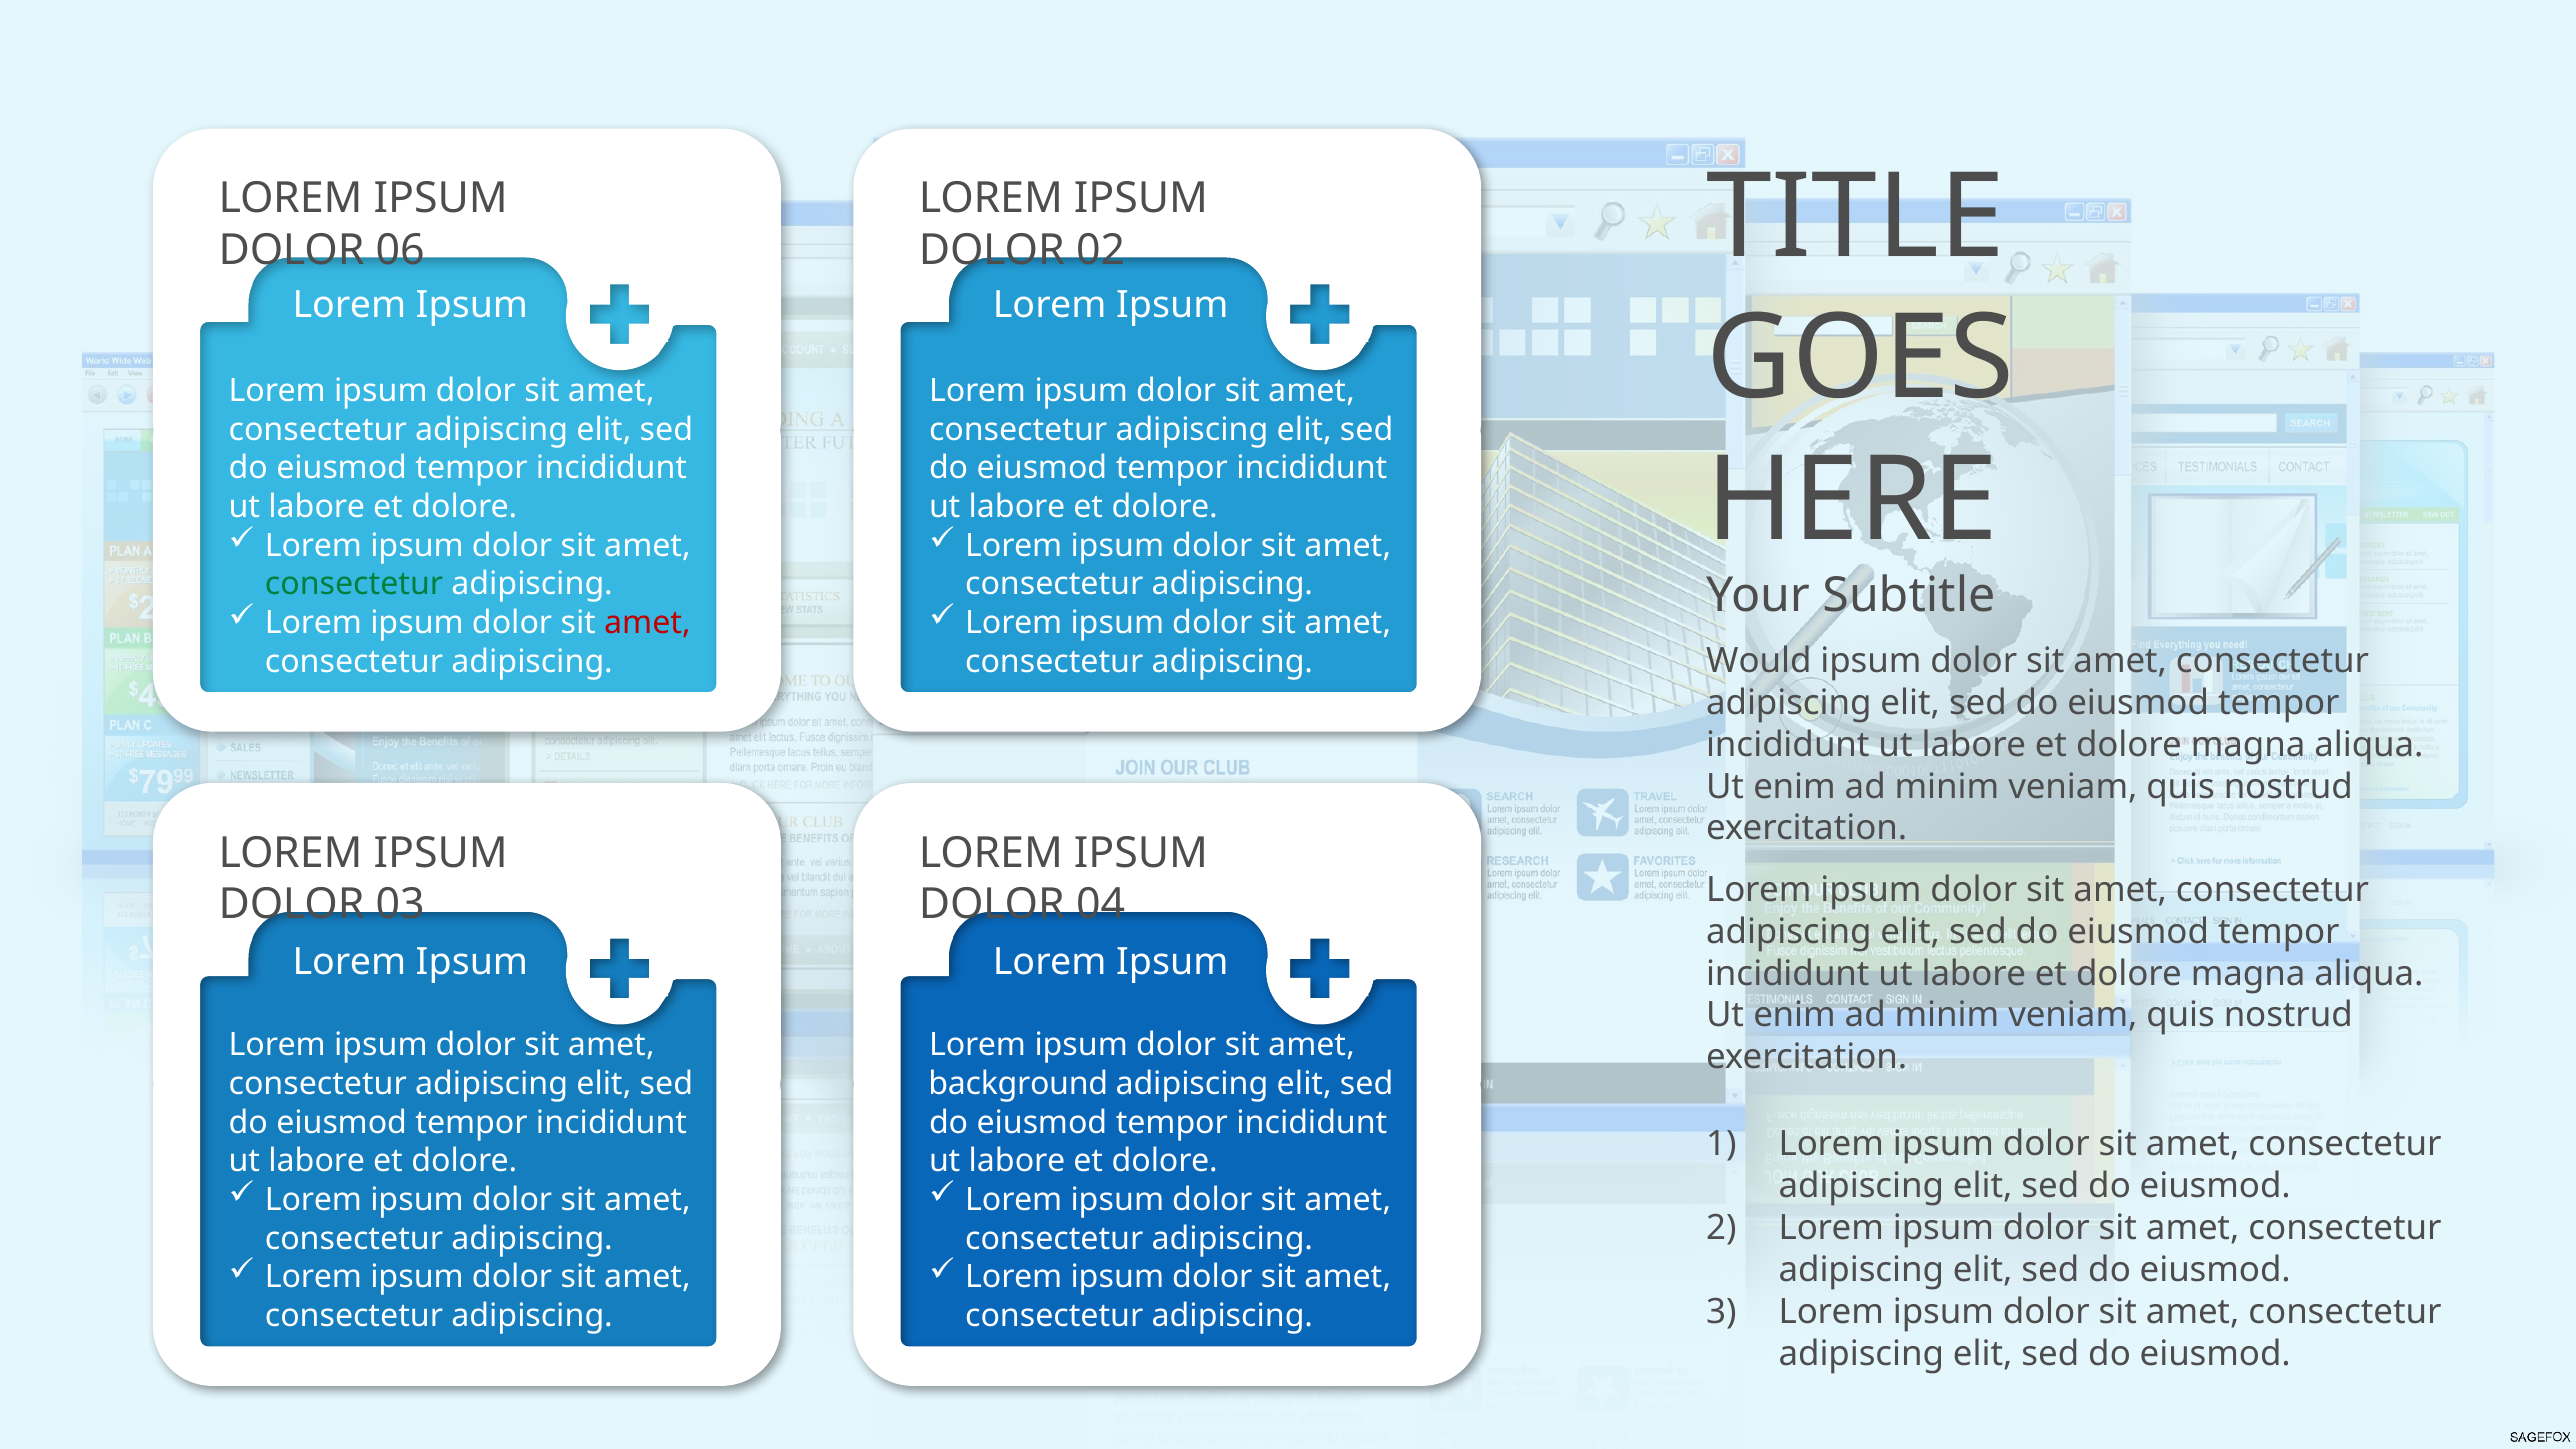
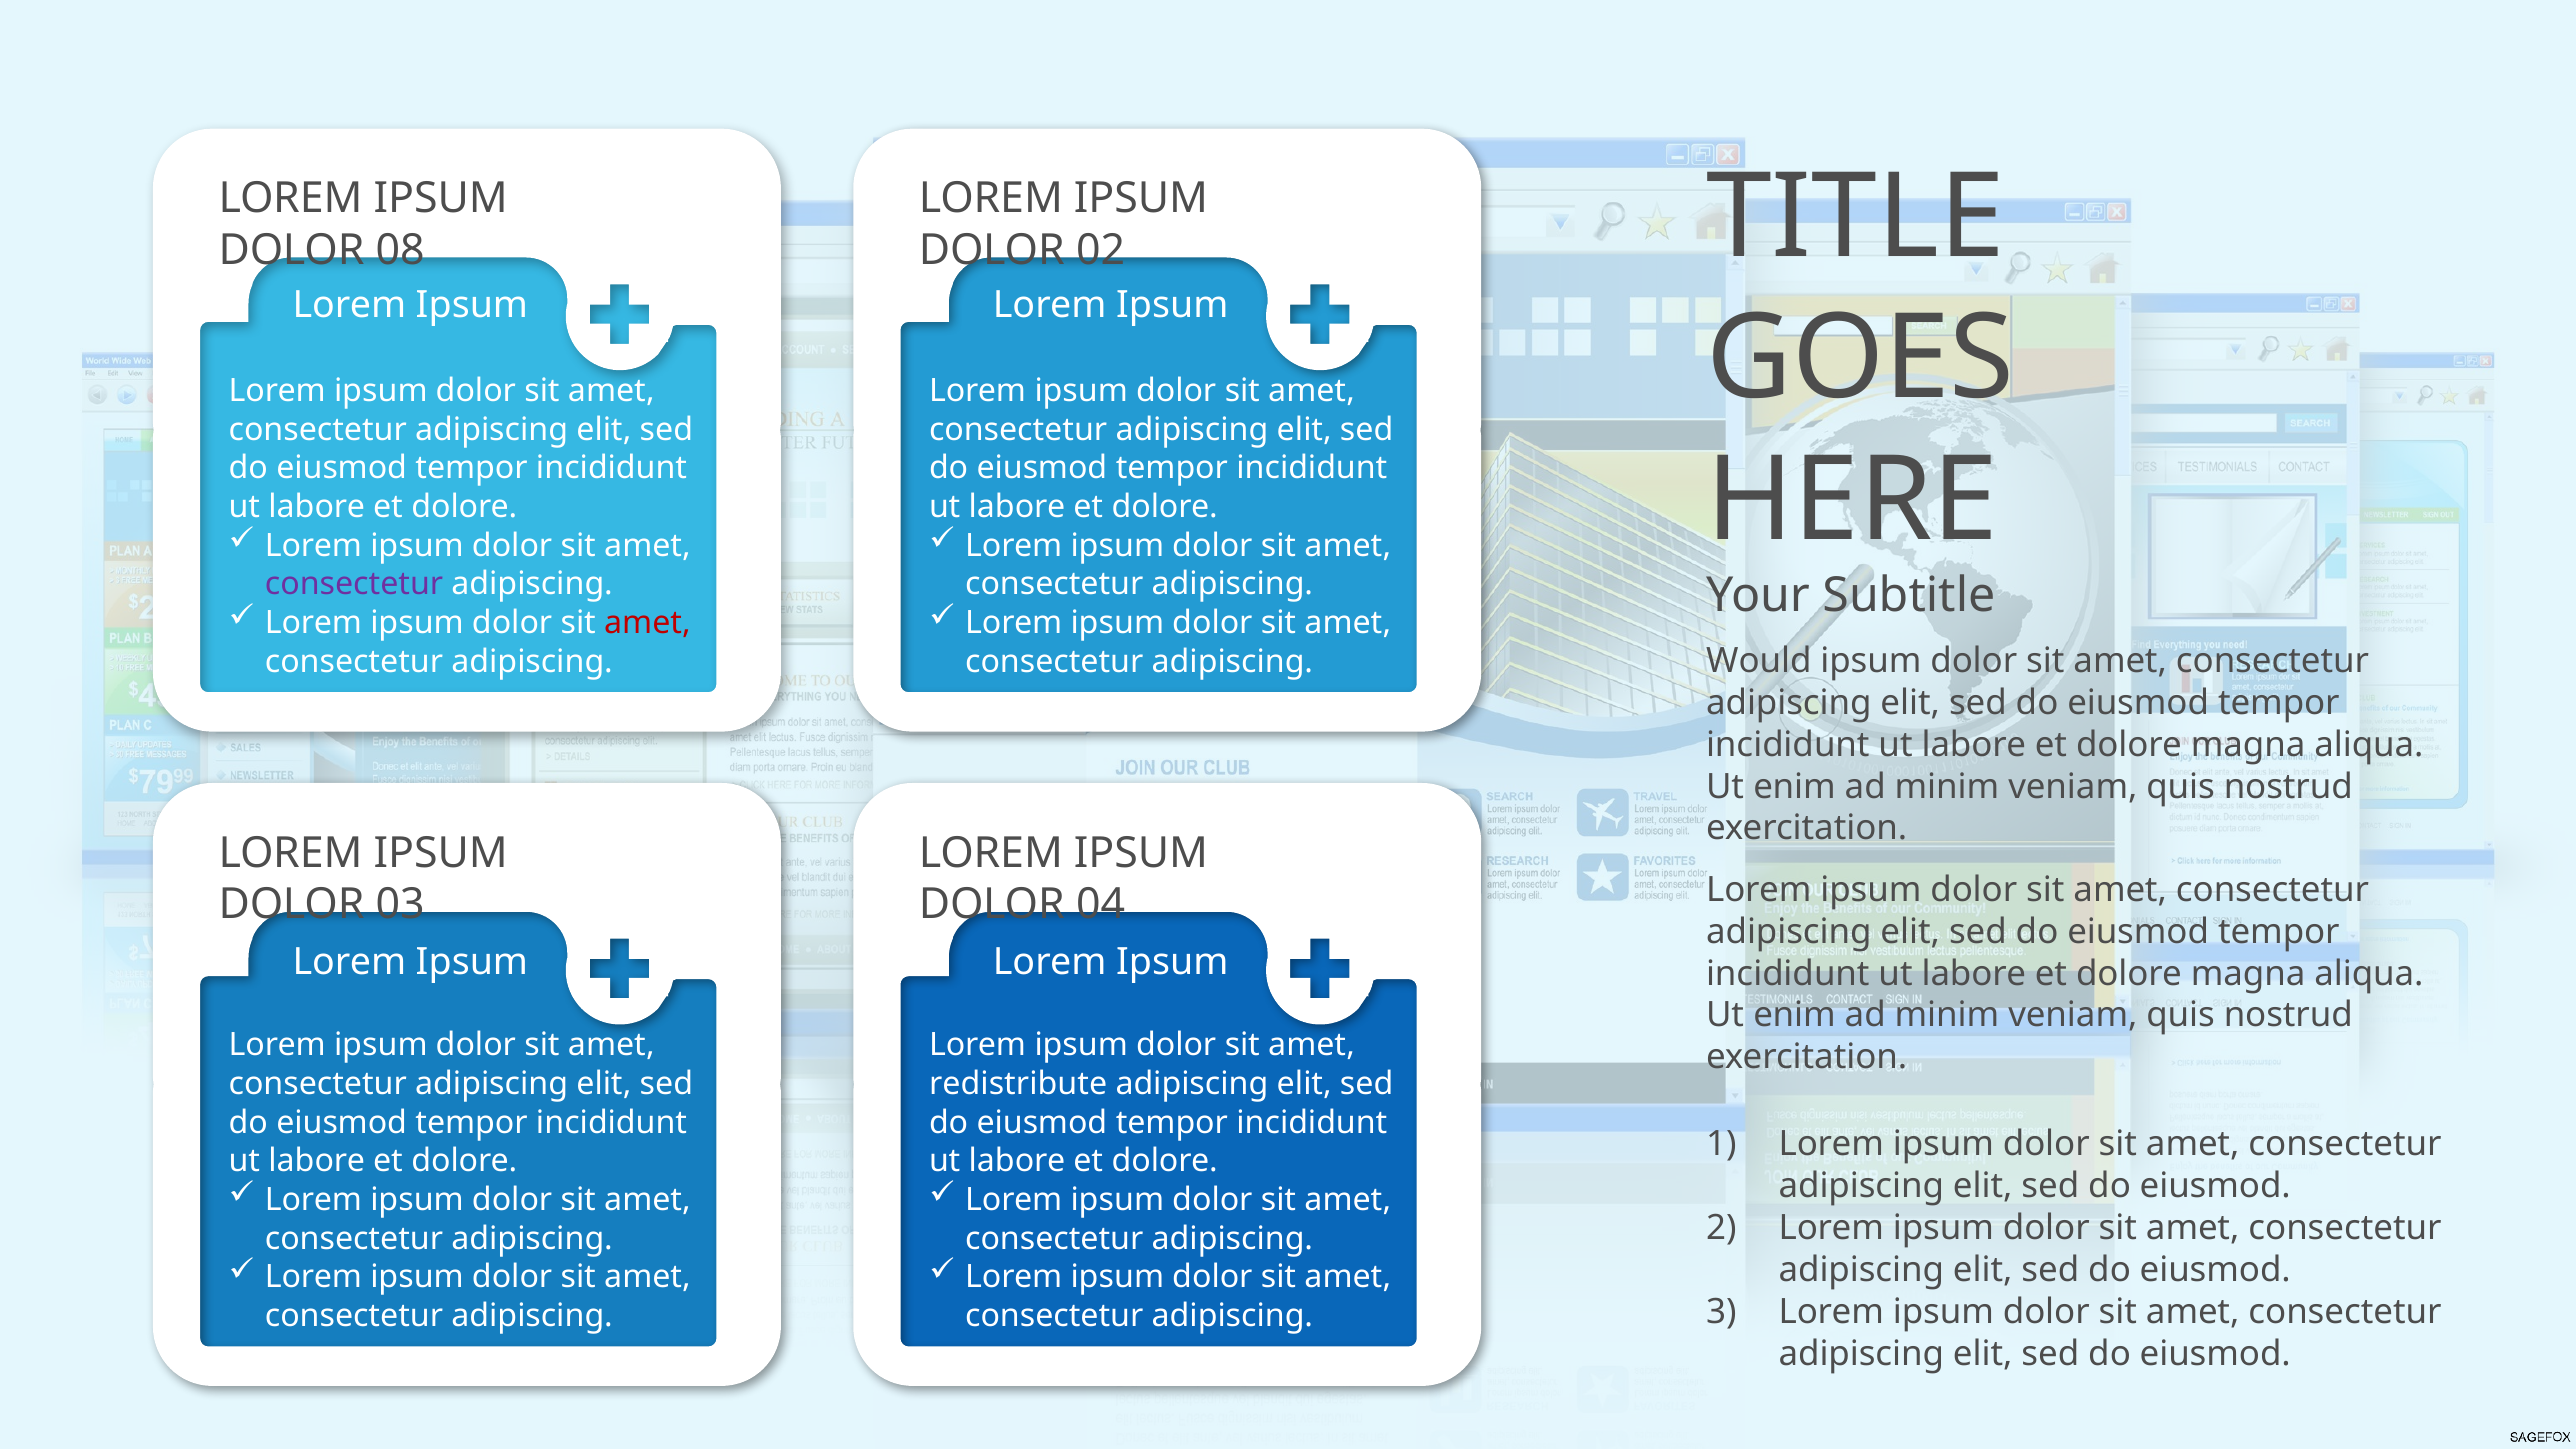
06: 06 -> 08 (400, 250)
consectetur colour: green -> purple (354, 584)
background: background -> redistribute (1018, 1084)
